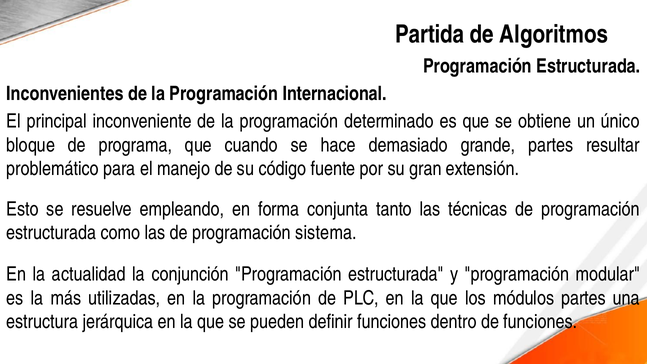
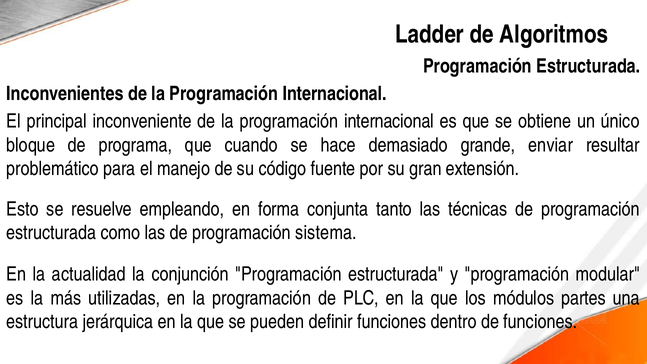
Partida: Partida -> Ladder (430, 35)
determinado: determinado -> internacional (389, 121)
grande partes: partes -> enviar (551, 145)
